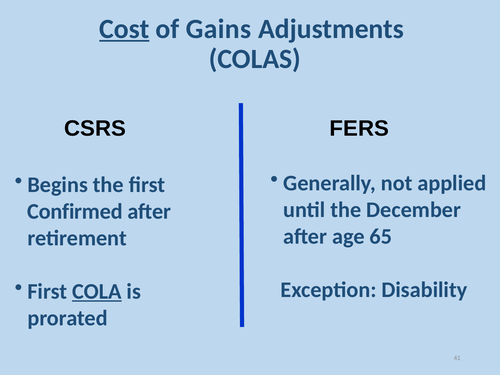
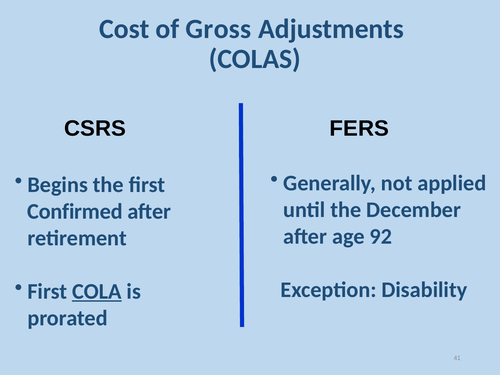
Cost underline: present -> none (124, 29)
Gains: Gains -> Gross (219, 29)
65: 65 -> 92 (381, 236)
